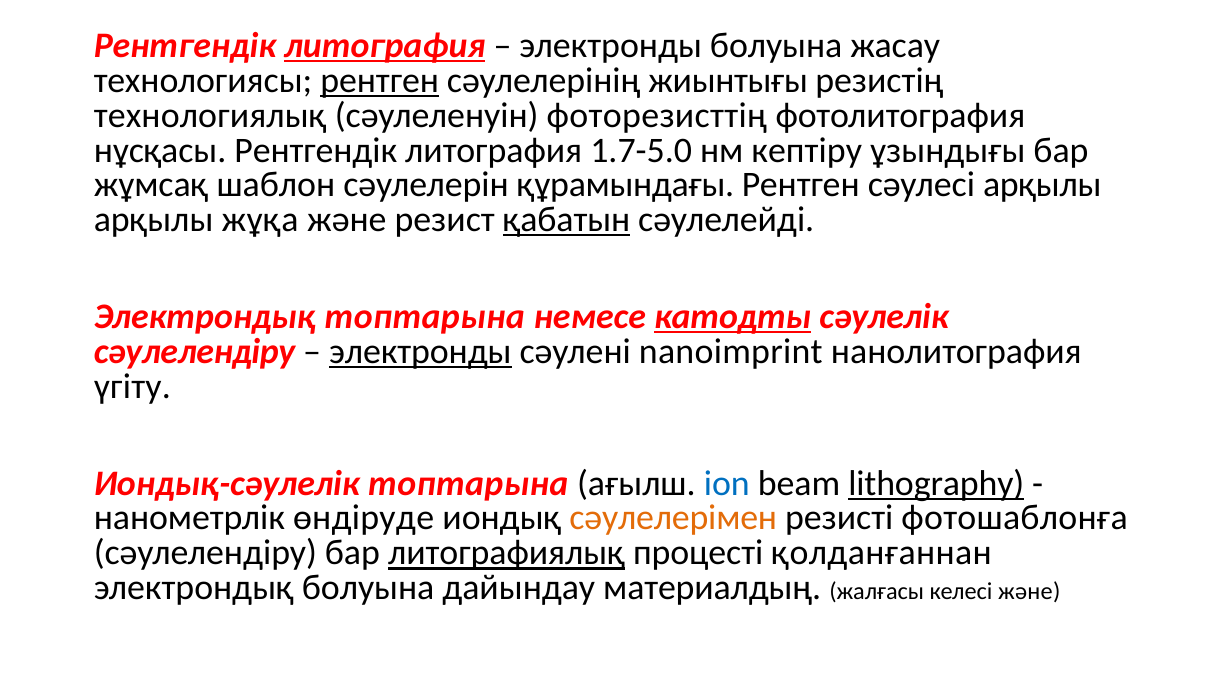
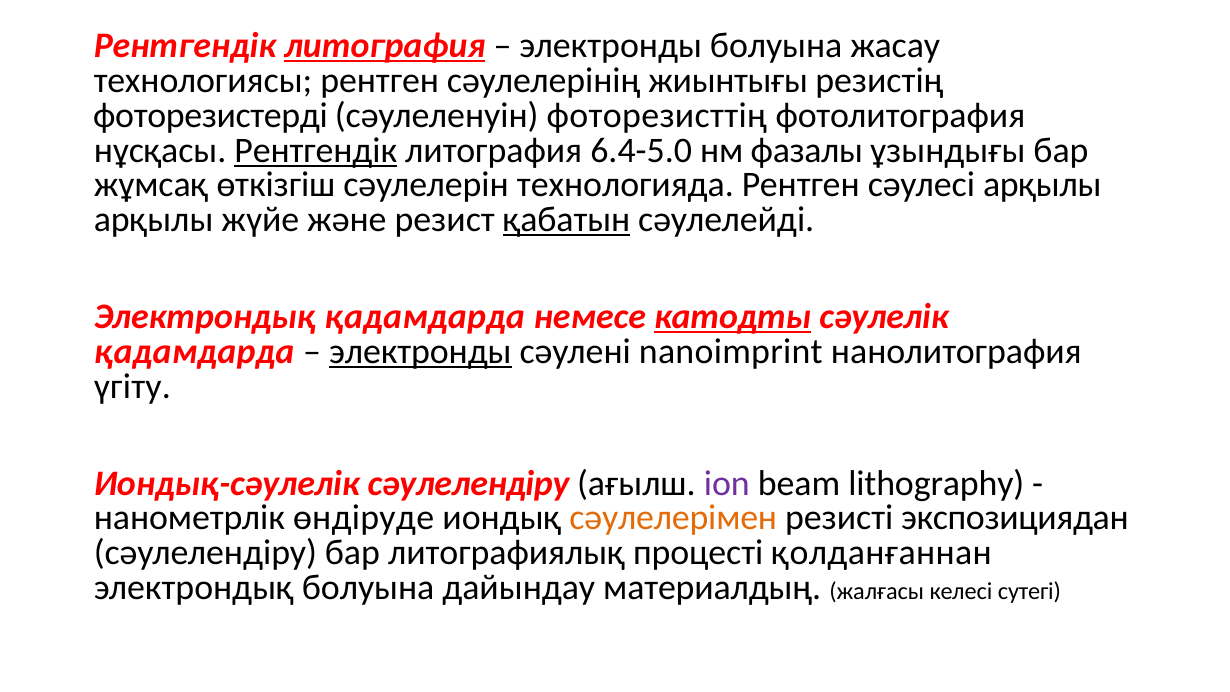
рентген underline: present -> none (380, 80)
технологиялық: технологиялық -> фоторезистерді (210, 115)
Рентгендік underline: none -> present (316, 150)
1.7-5.0: 1.7-5.0 -> 6.4-5.0 (641, 150)
кептіру: кептіру -> фазалы (807, 150)
шаблон: шаблон -> өткізгіш (276, 185)
құрамындағы: құрамындағы -> технологияда (625, 185)
жұқа: жұқа -> жүйе (260, 220)
Электрондық топтарына: топтарына -> қадамдарда (425, 317)
сәулелендіру: сәулелендіру -> қадамдарда (194, 352)
Иондық-сәулелік топтарына: топтарына -> сәулелендіру (469, 483)
ion colour: blue -> purple (727, 483)
lithography underline: present -> none (936, 483)
фотошаблонға: фотошаблонға -> экспозициядан (1015, 518)
литографиялық underline: present -> none (507, 553)
келесі және: және -> сутегі (1029, 592)
